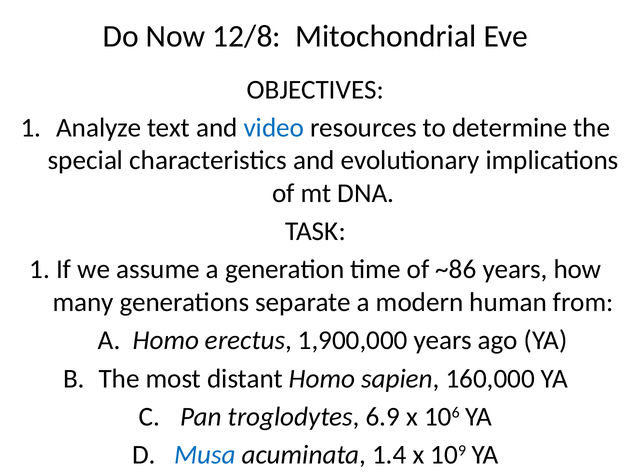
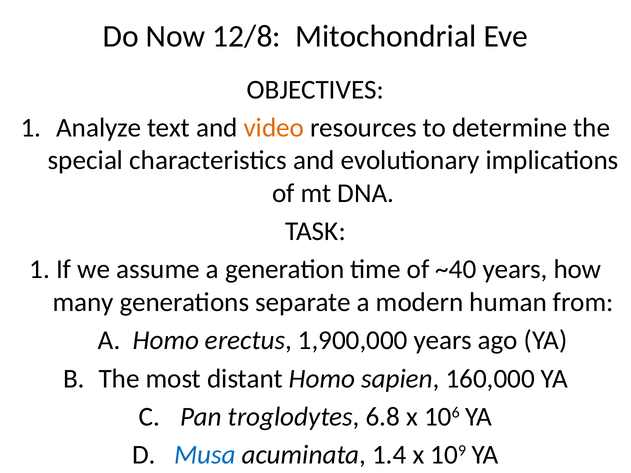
video colour: blue -> orange (274, 128)
~86: ~86 -> ~40 (456, 270)
6.9: 6.9 -> 6.8 (383, 417)
